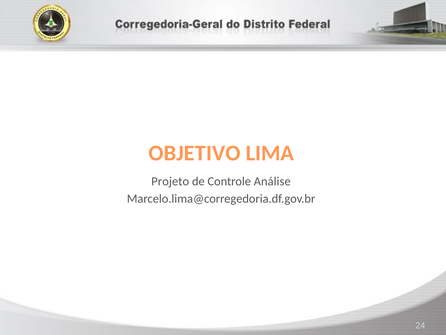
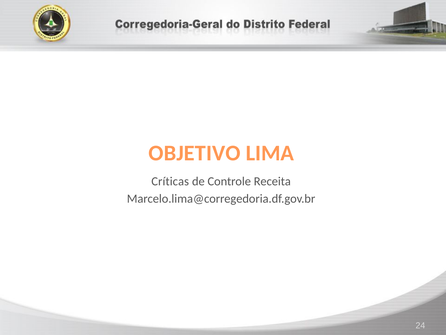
Projeto: Projeto -> Críticas (170, 181)
Análise: Análise -> Receita (272, 181)
